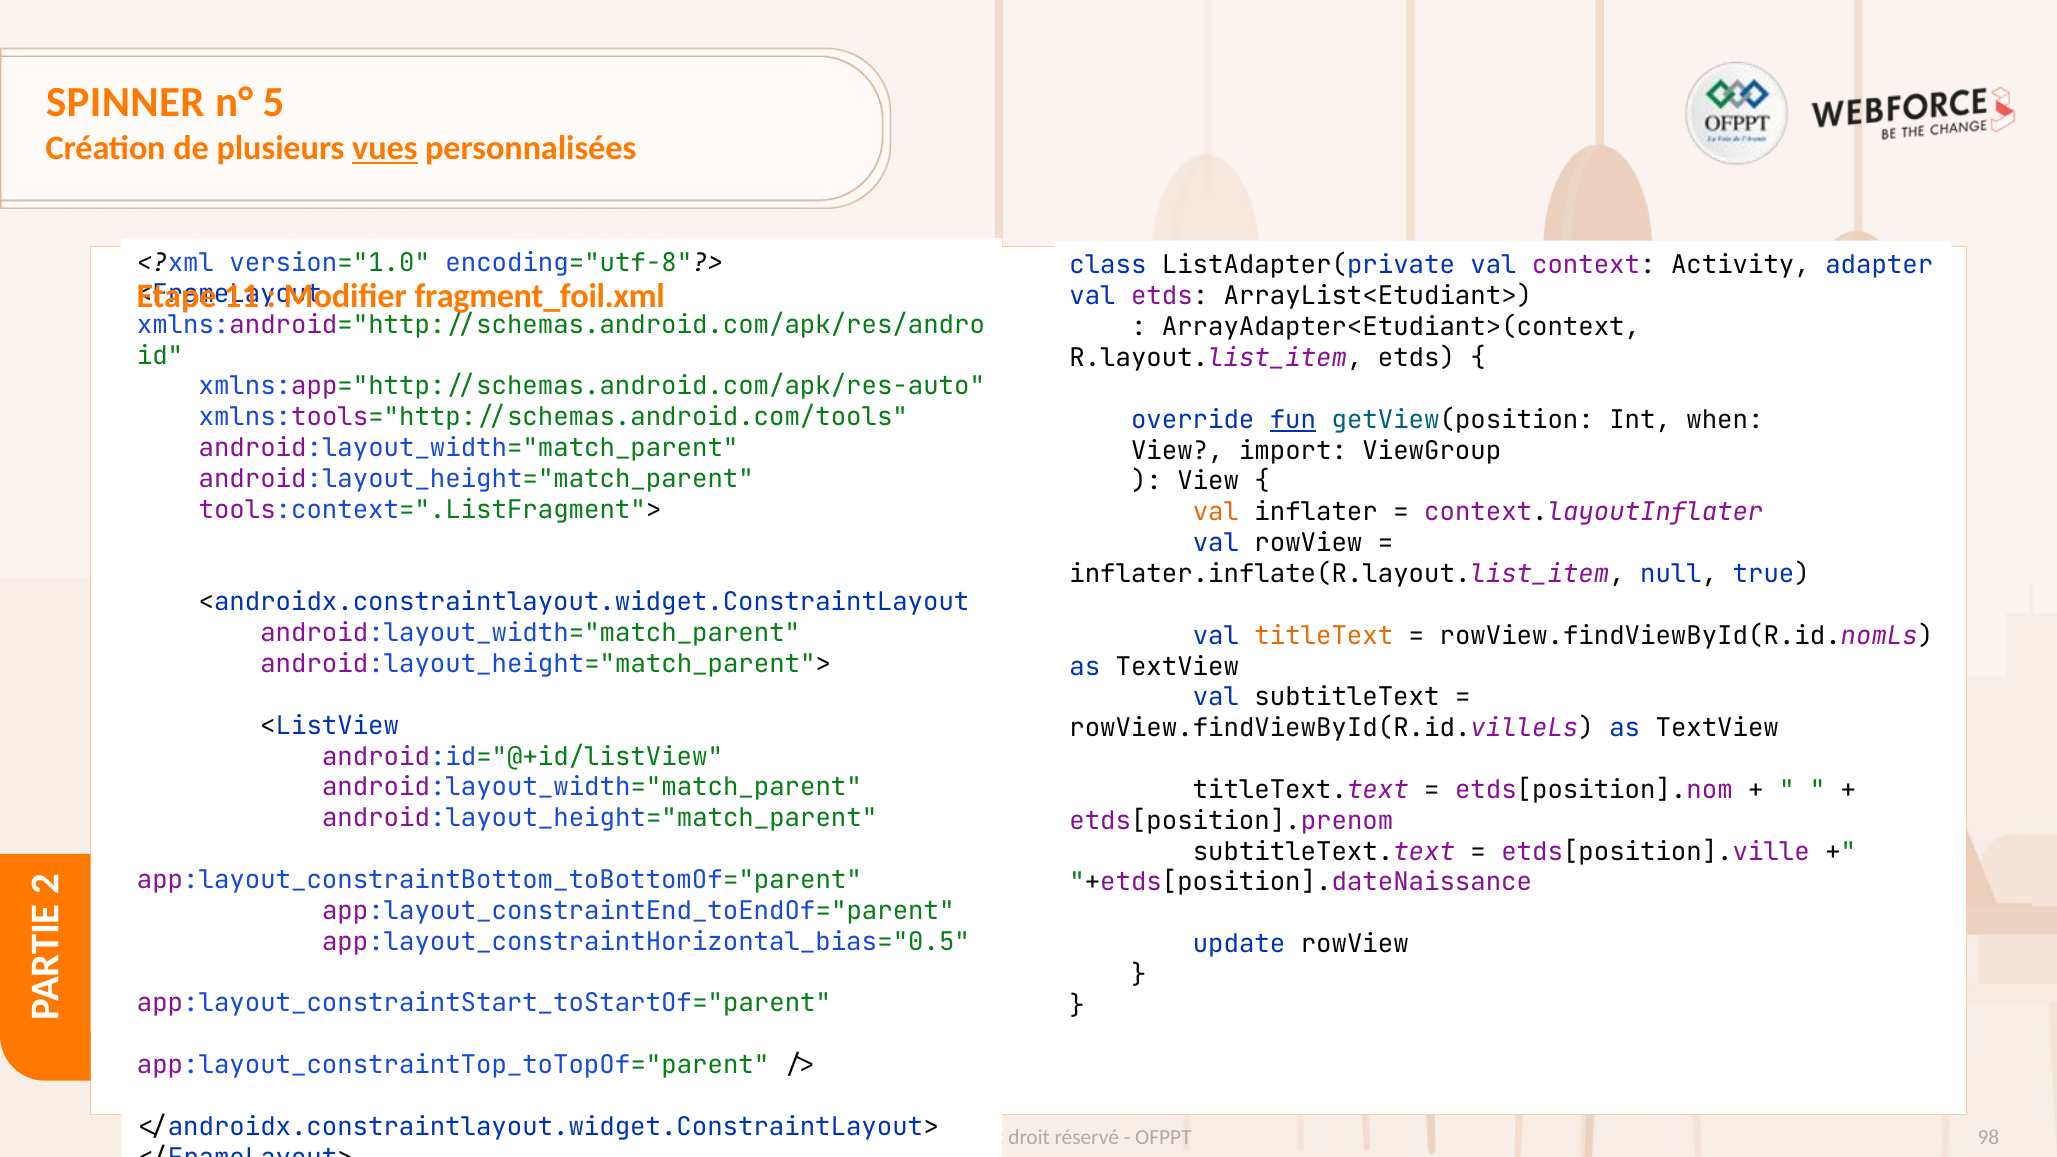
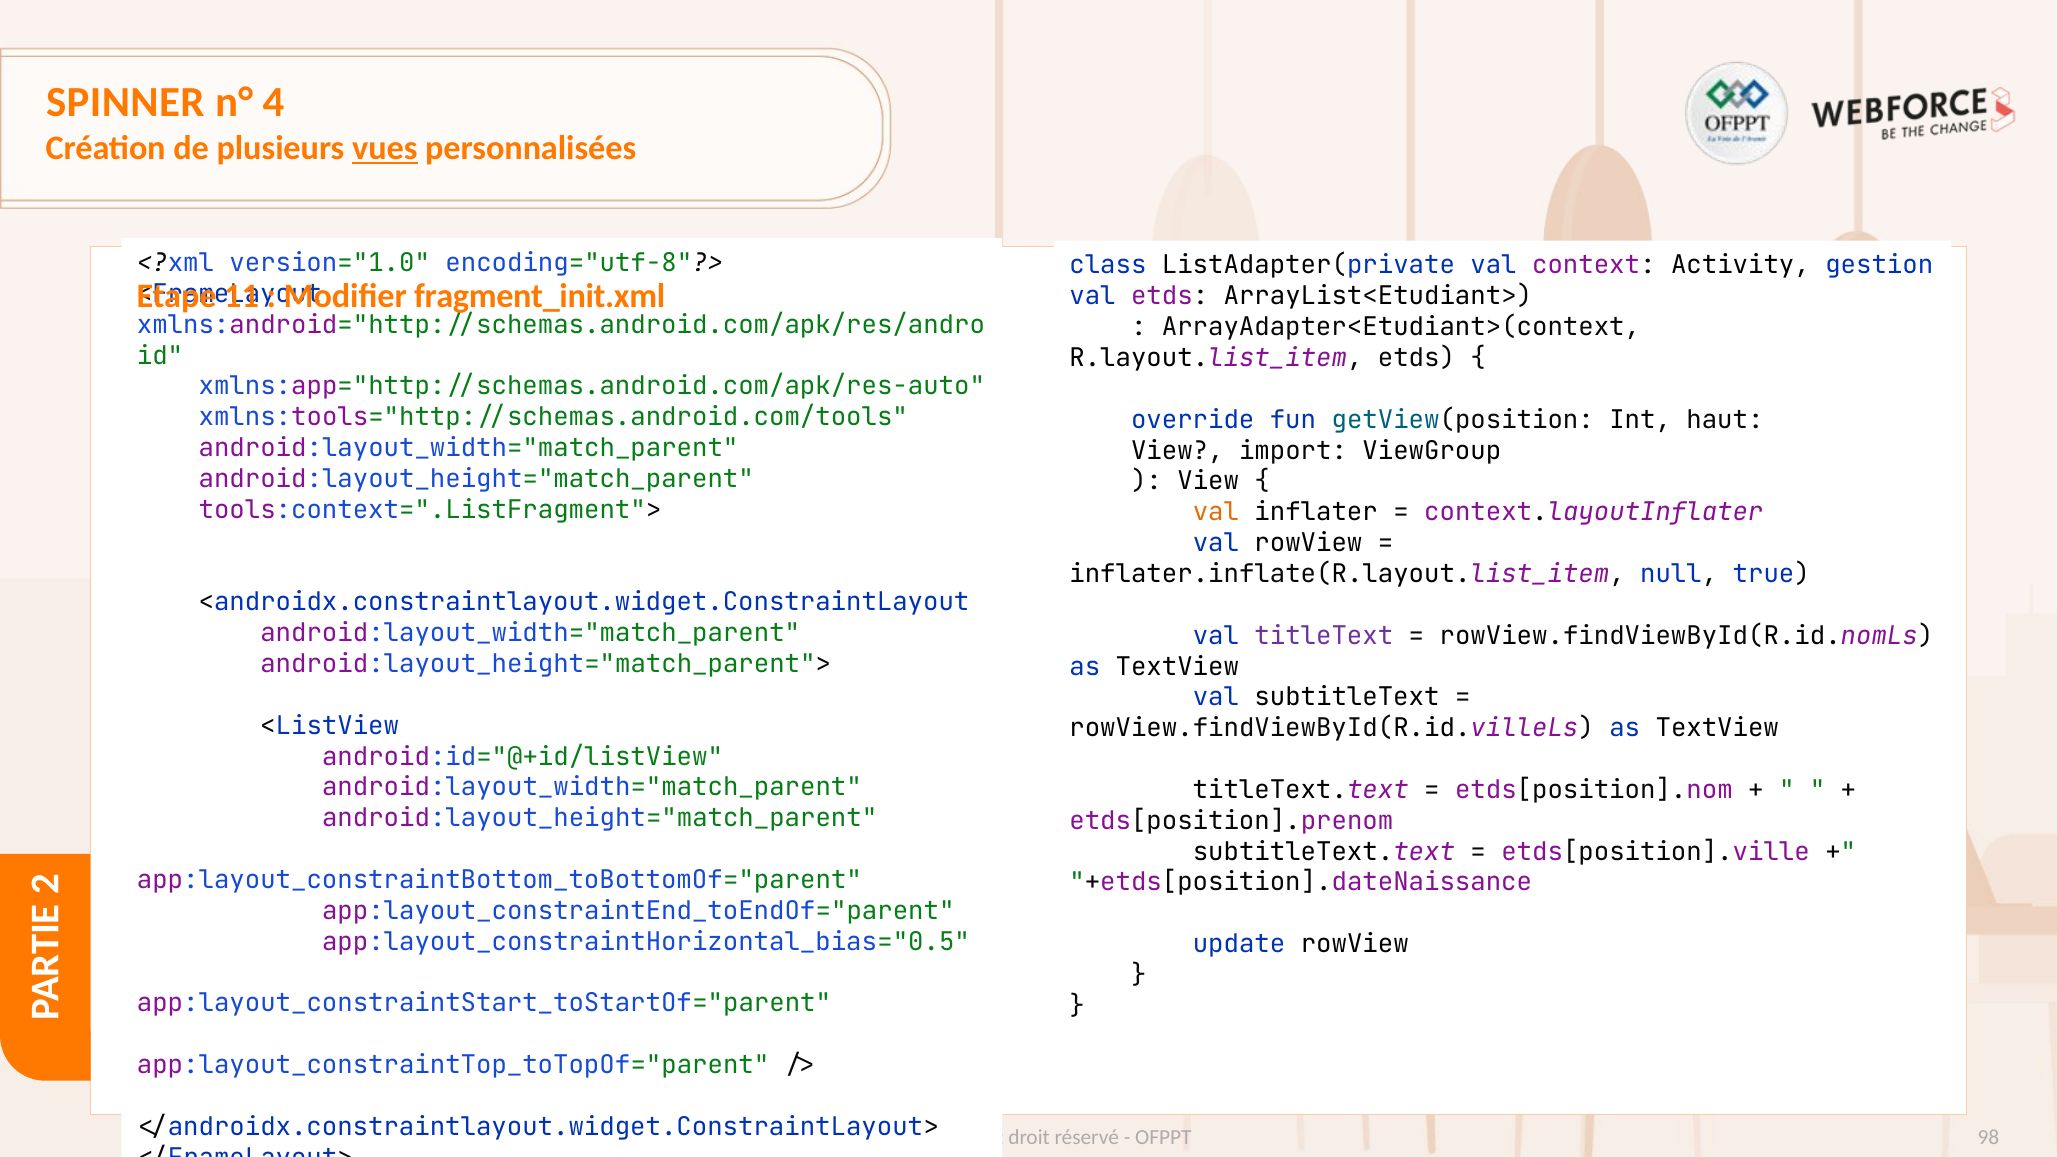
5: 5 -> 4 (274, 102)
adapter: adapter -> gestion (1879, 265)
fragment_foil.xml: fragment_foil.xml -> fragment_init.xml (540, 296)
fun underline: present -> none (1293, 420)
when: when -> haut (1725, 420)
titleText colour: orange -> purple (1324, 636)
